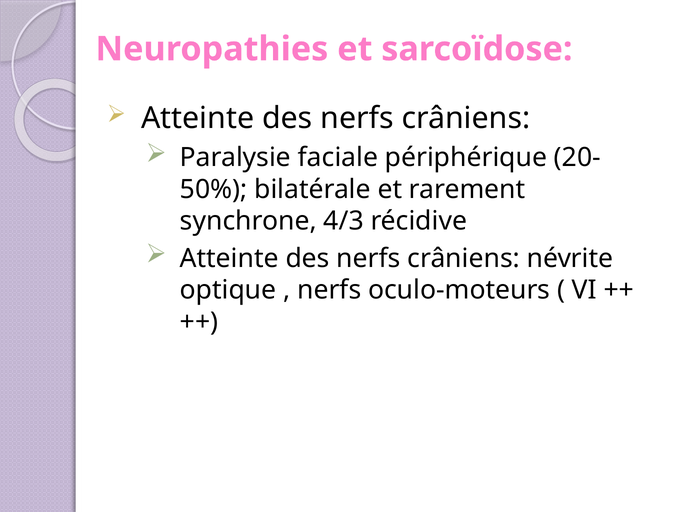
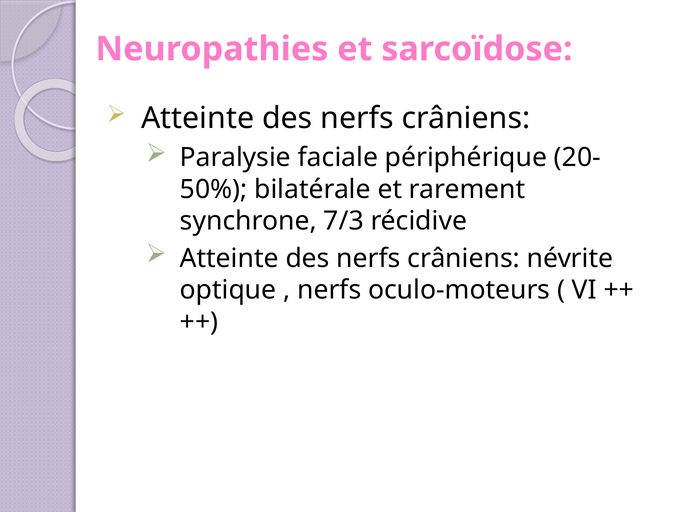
4/3: 4/3 -> 7/3 (344, 221)
